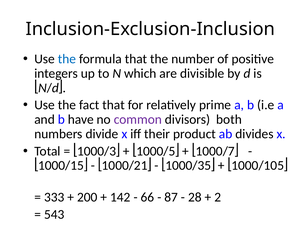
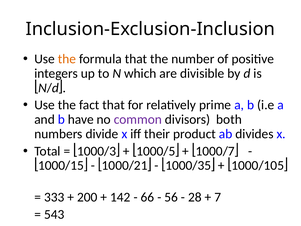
the colour: blue -> orange (67, 59)
87: 87 -> 56 (171, 197)
2: 2 -> 7 (218, 197)
